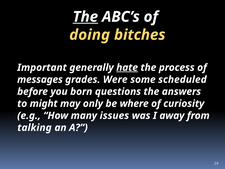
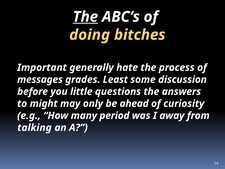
hate underline: present -> none (127, 67)
Were: Were -> Least (115, 79)
scheduled: scheduled -> discussion (182, 79)
born: born -> little (81, 91)
where: where -> ahead (134, 103)
issues: issues -> period (114, 115)
